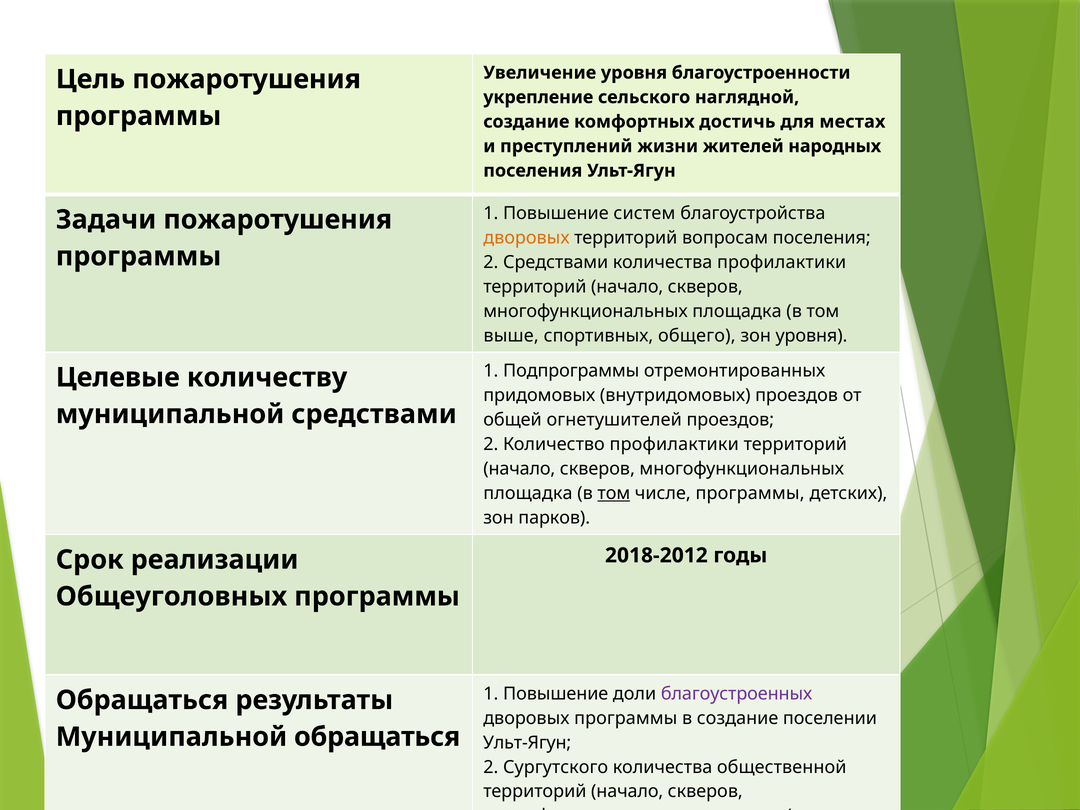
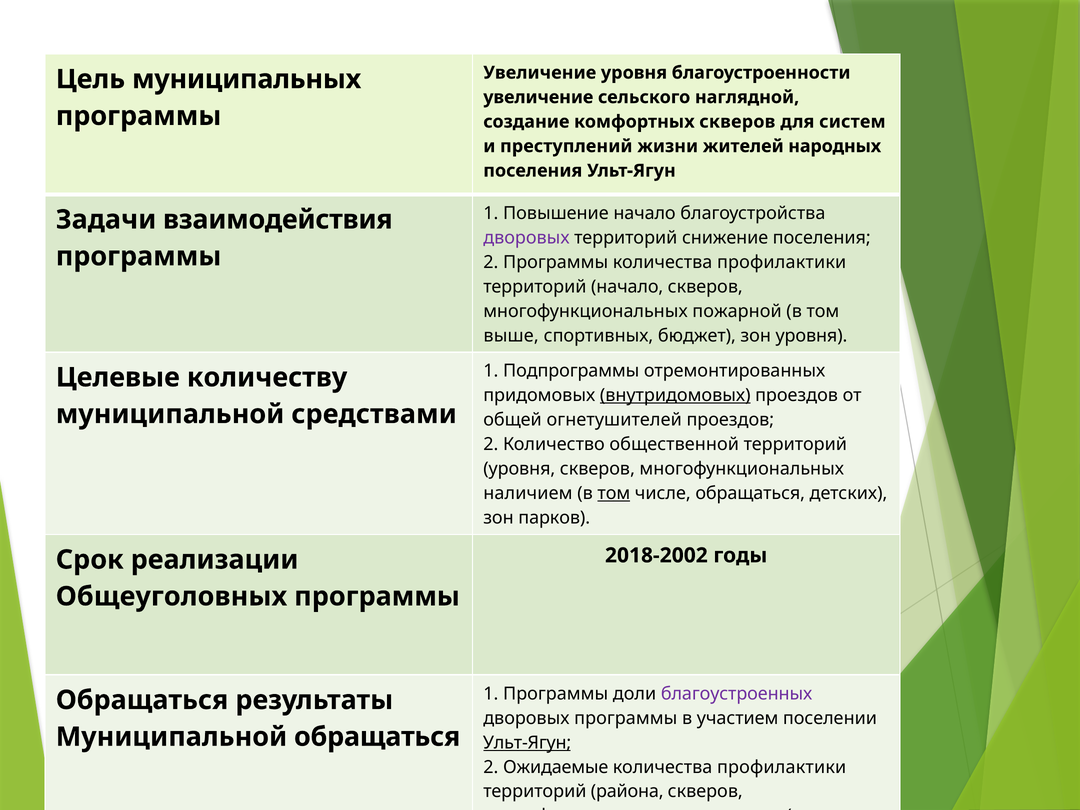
Цель пожаротушения: пожаротушения -> муниципальных (247, 79)
укрепление: укрепление -> увеличение (538, 97)
комфортных достичь: достичь -> скверов (737, 122)
местах: местах -> систем (852, 122)
Повышение систем: систем -> начало (645, 213)
Задачи пожаротушения: пожаротушения -> взаимодействия (278, 220)
дворовых colour: orange -> purple (526, 238)
вопросам: вопросам -> снижение (725, 238)
2 Средствами: Средствами -> Программы (556, 262)
площадка: площадка -> пожарной (737, 311)
общего: общего -> бюджет (697, 336)
внутридомовых underline: none -> present (675, 395)
Количество профилактики: профилактики -> общественной (674, 444)
начало: начало -> уровня (519, 469)
площадка: площадка -> наличием (528, 493)
числе программы: программы -> обращаться (750, 493)
2018-2012: 2018-2012 -> 2018-2002 (656, 555)
Повышение: Повышение -> Программы (556, 694)
в создание: создание -> участием (738, 718)
Ульт-Ягун underline: none -> present (527, 743)
Сургутского: Сургутского -> Ожидаемые (556, 767)
общественной: общественной -> профилактики (782, 767)
начало: начало -> района (627, 792)
